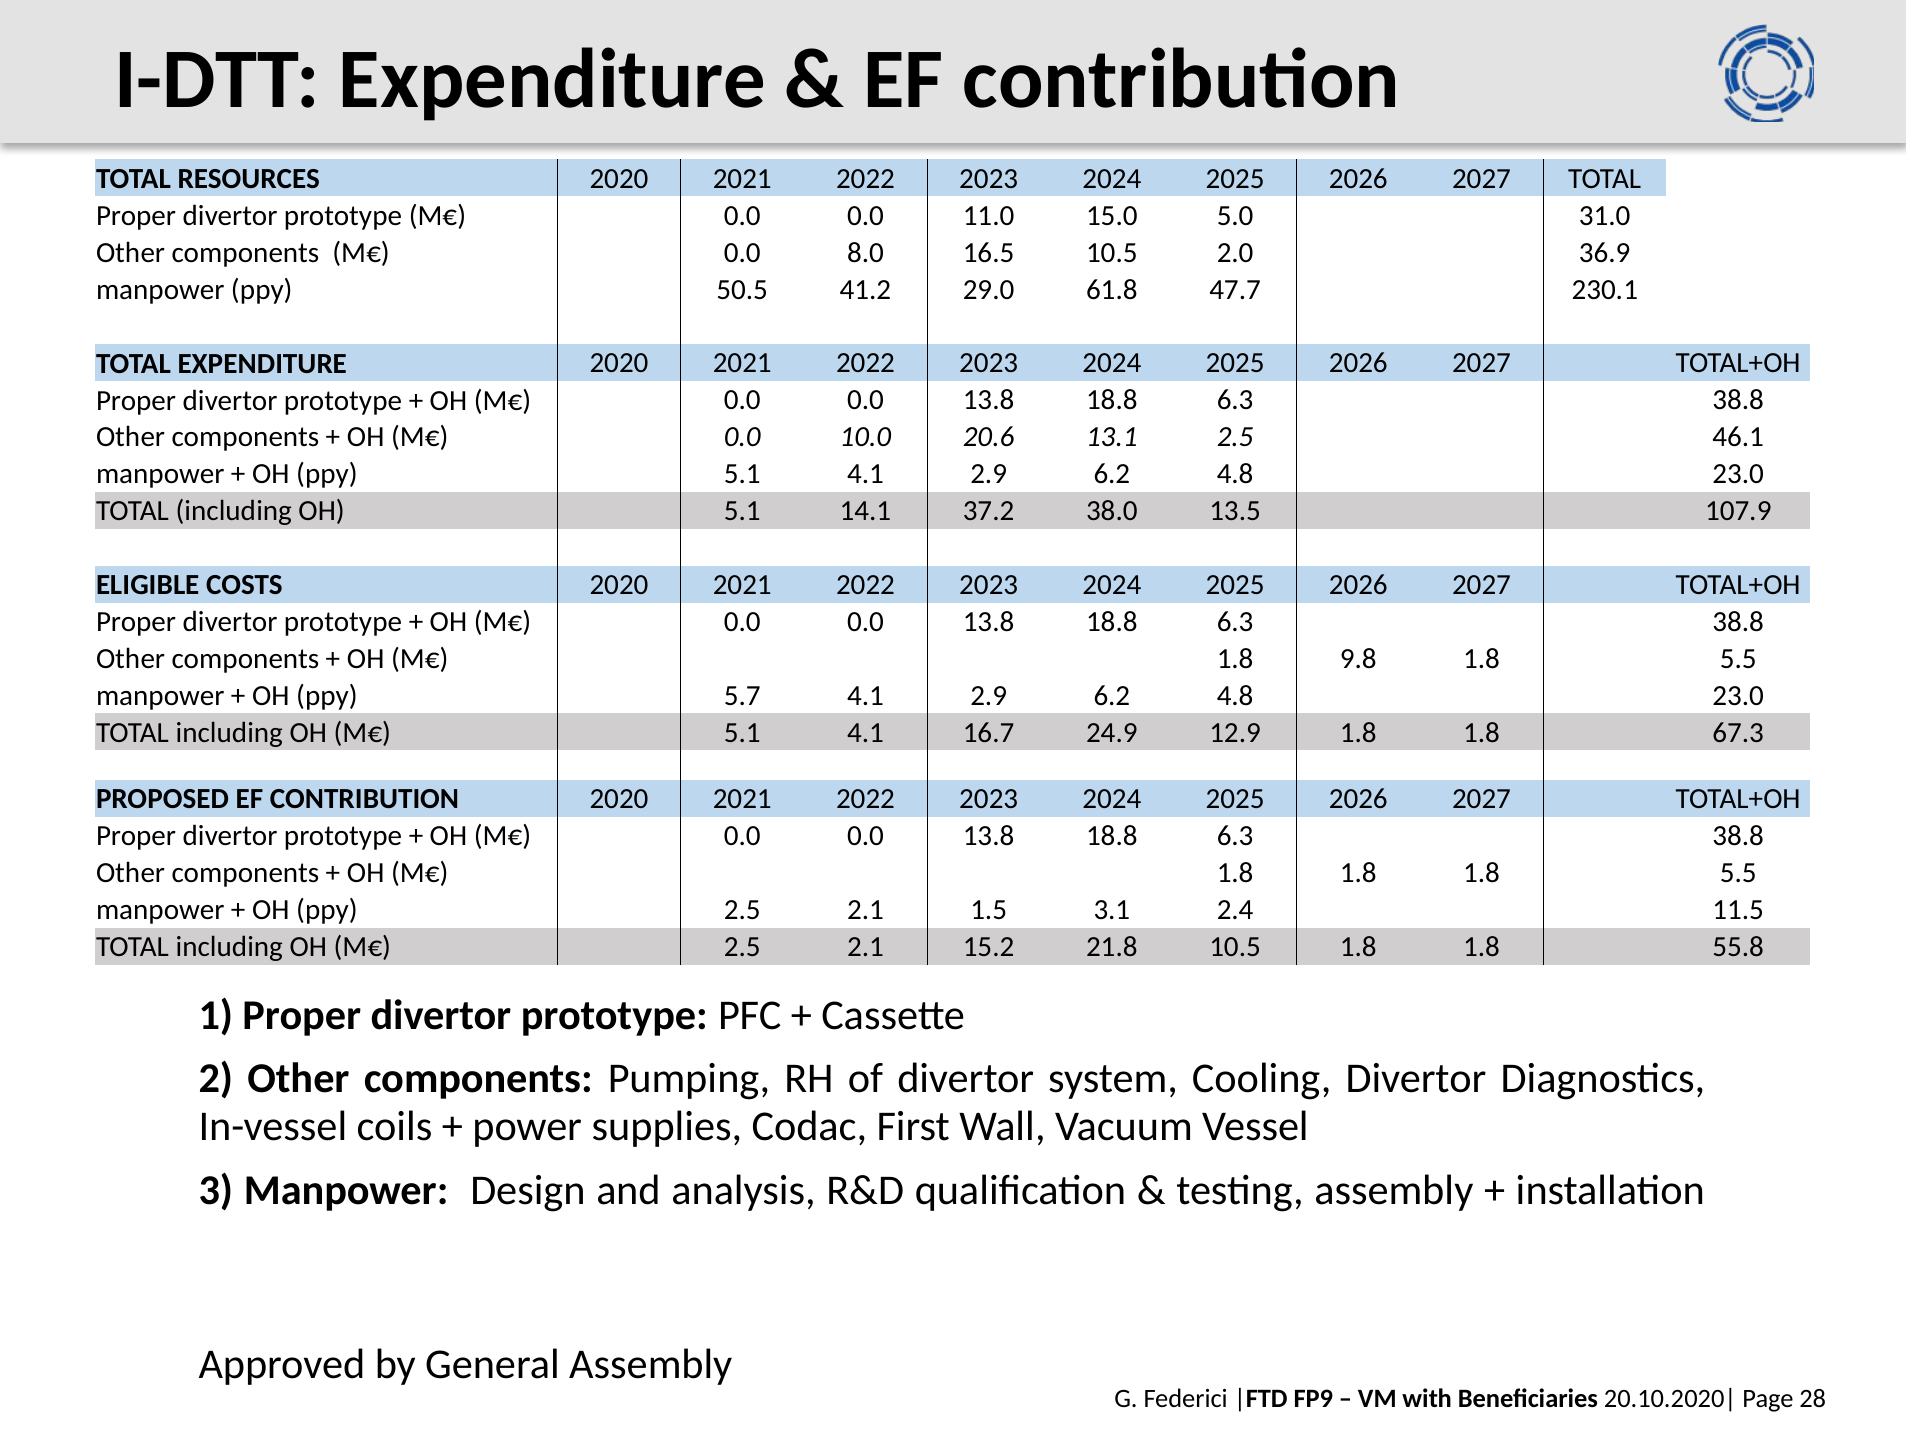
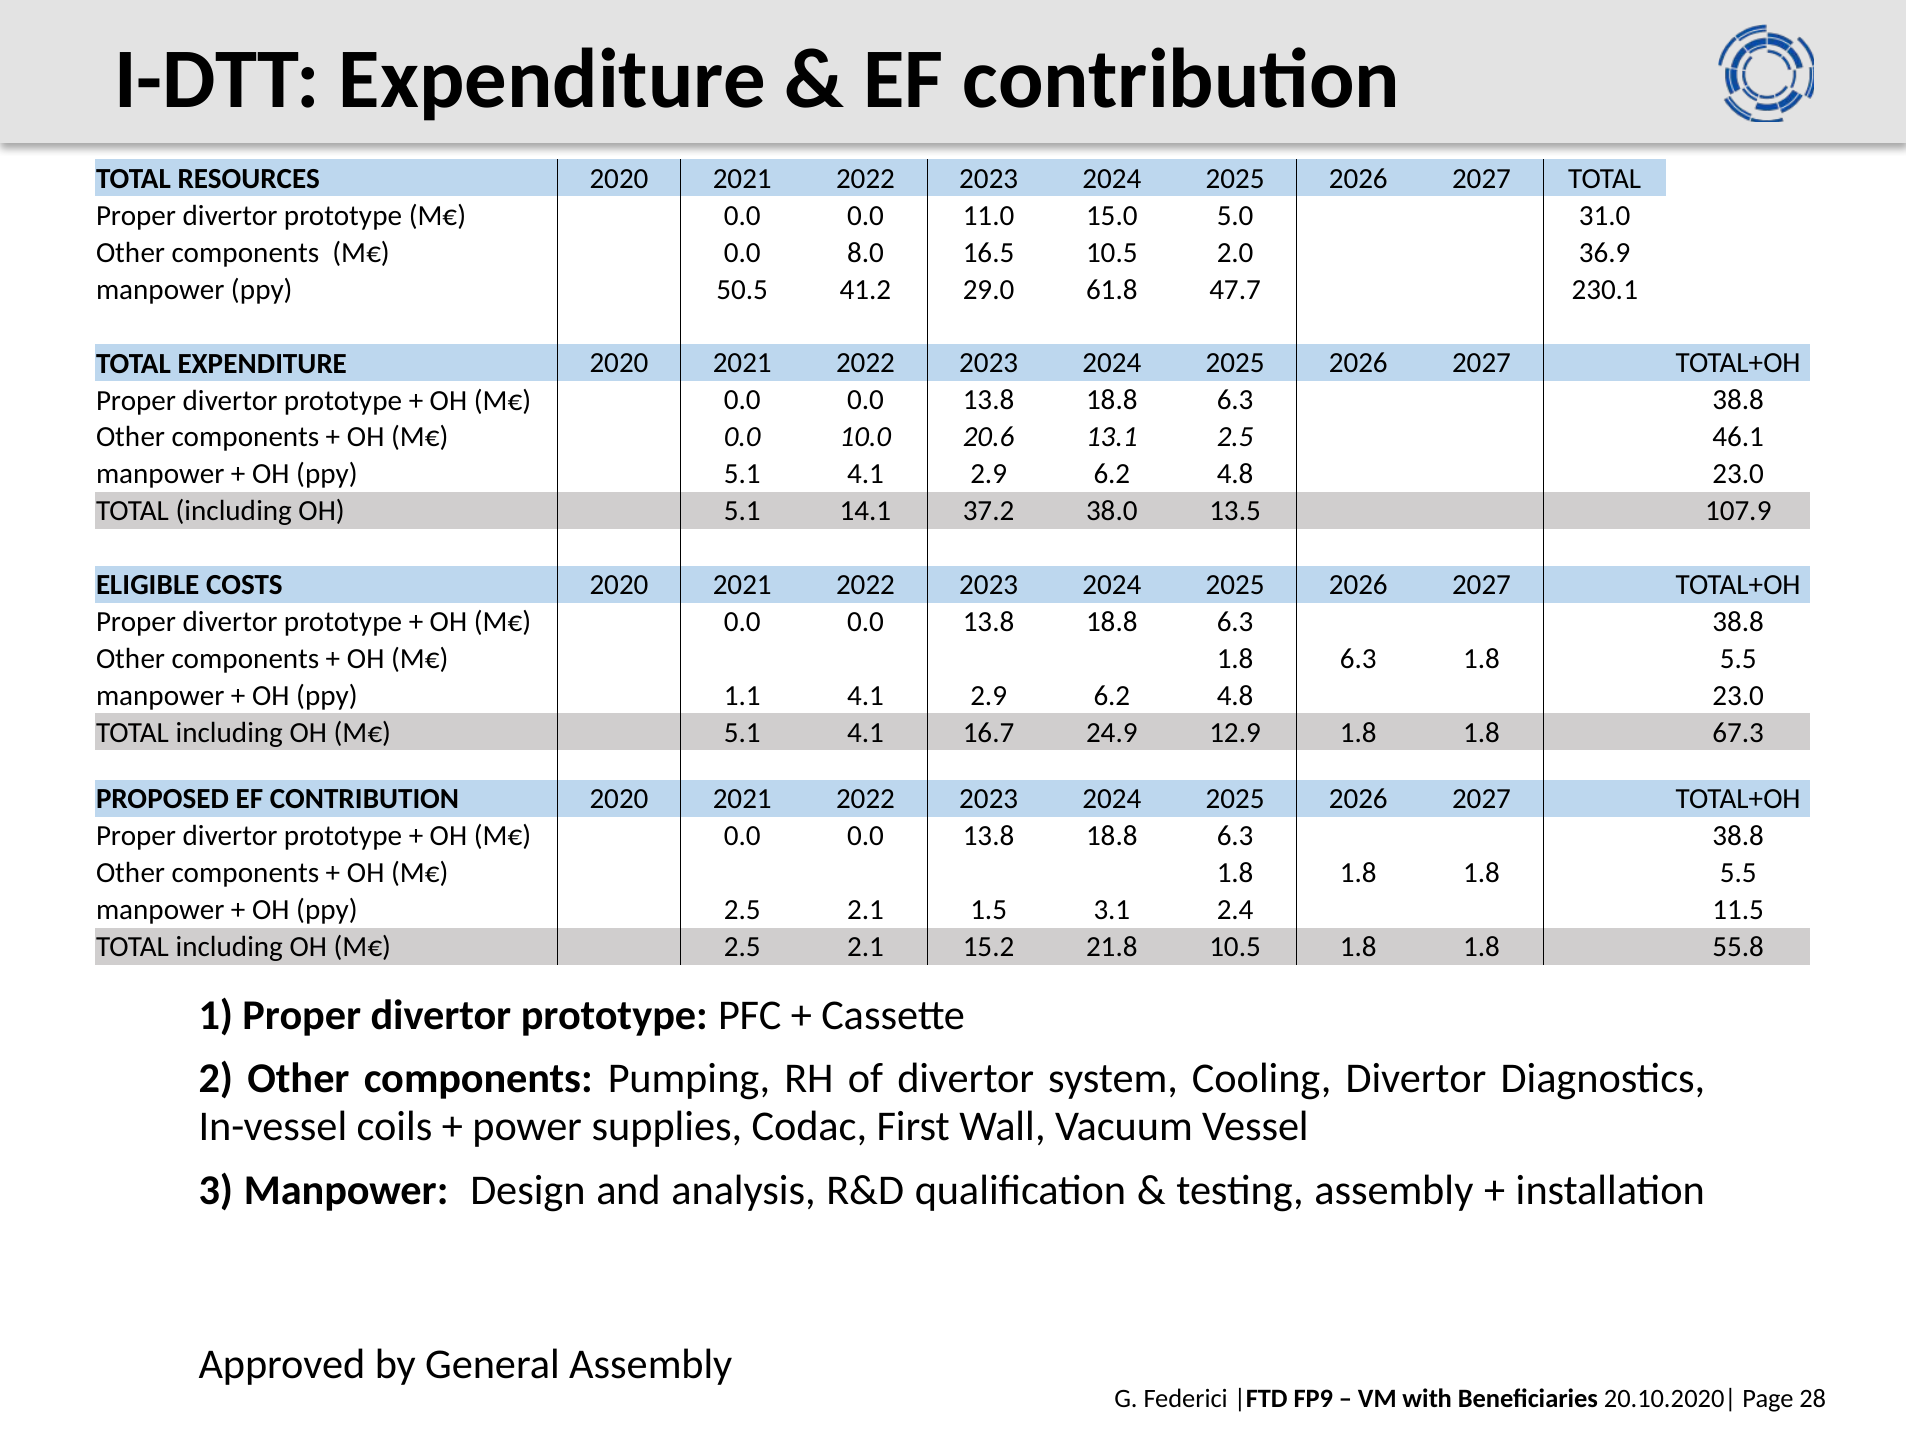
1.8 9.8: 9.8 -> 6.3 (1358, 659)
5.7: 5.7 -> 1.1 (742, 695)
